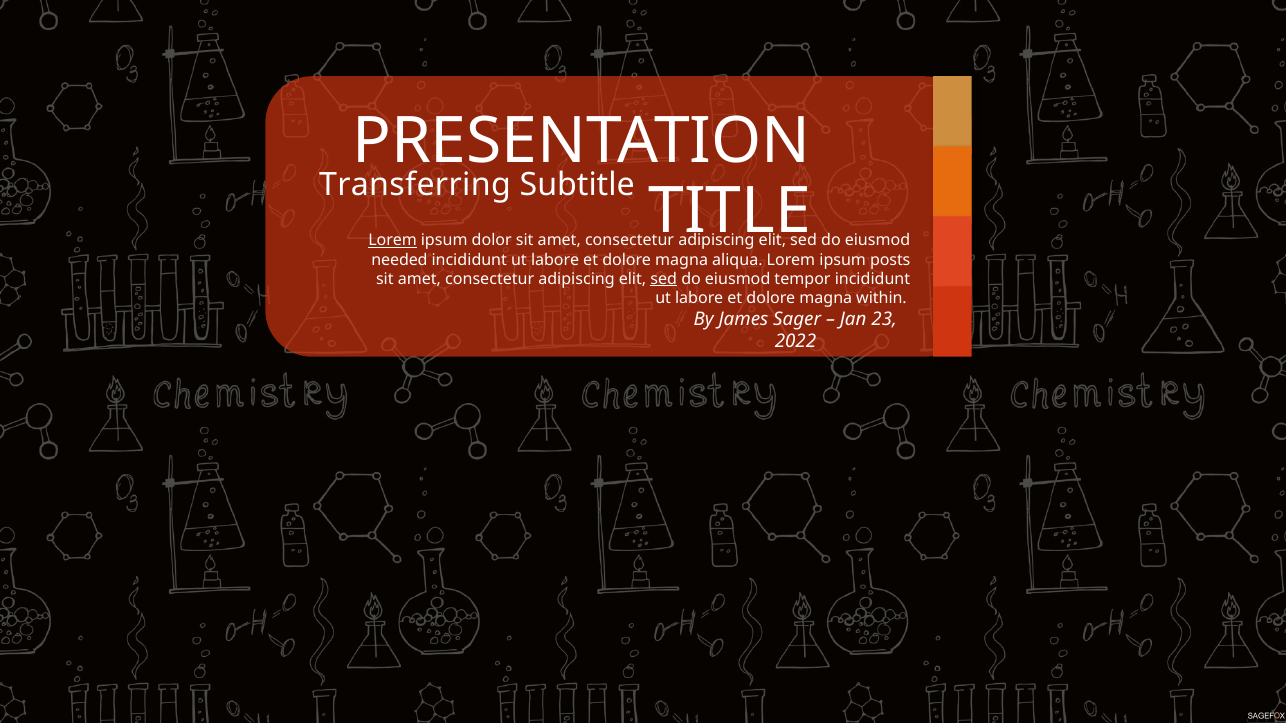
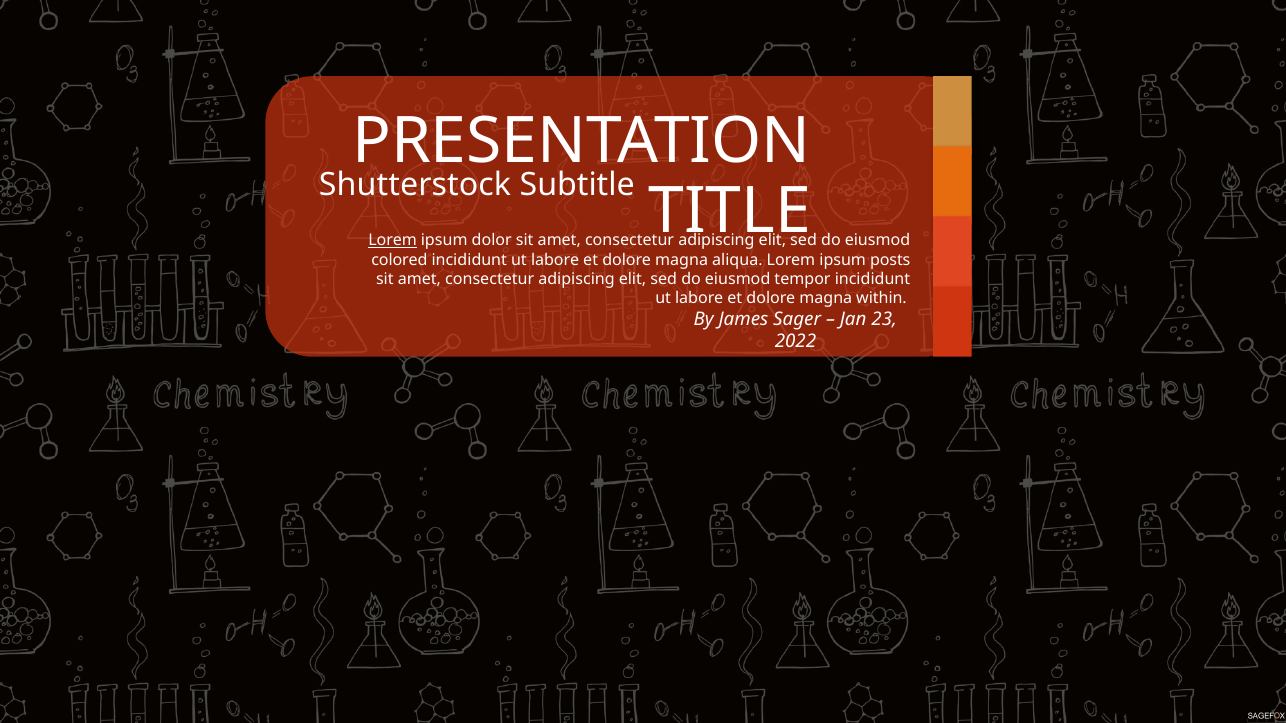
Transferring: Transferring -> Shutterstock (415, 185)
needed: needed -> colored (399, 260)
sed underline: present -> none (664, 279)
